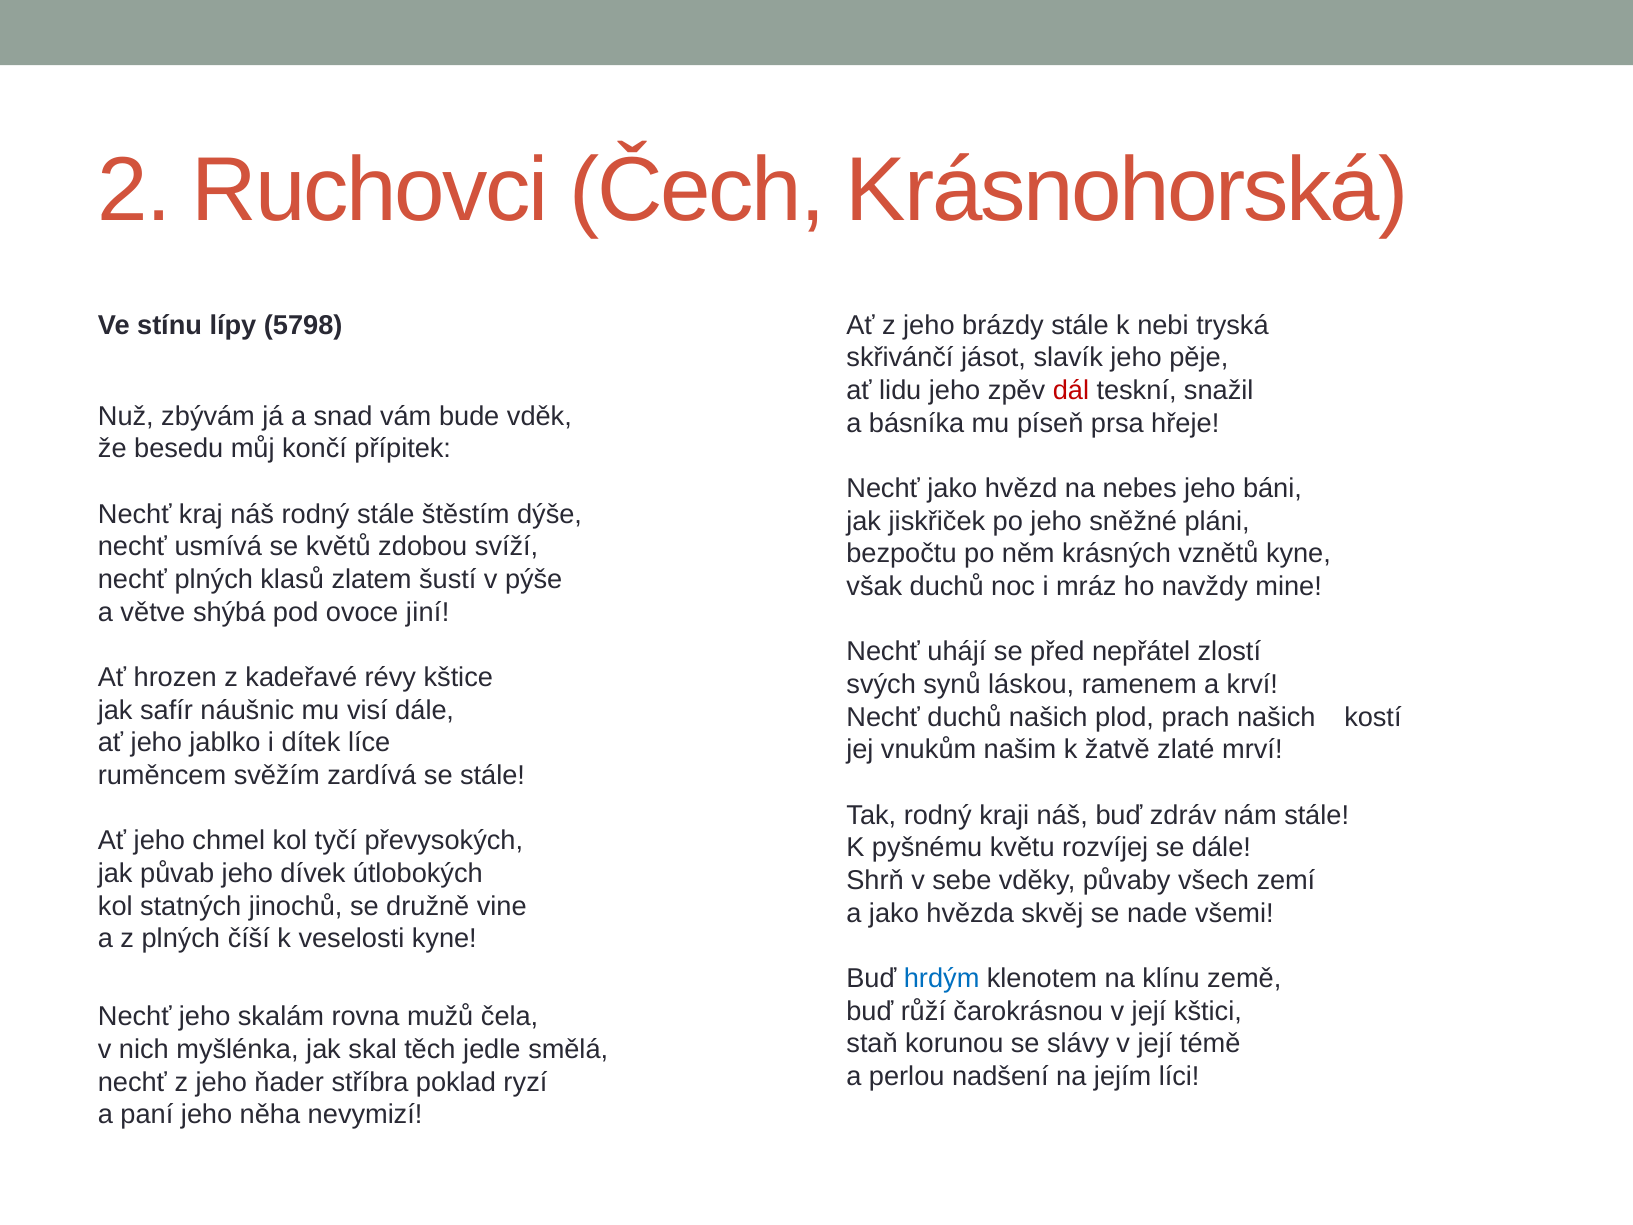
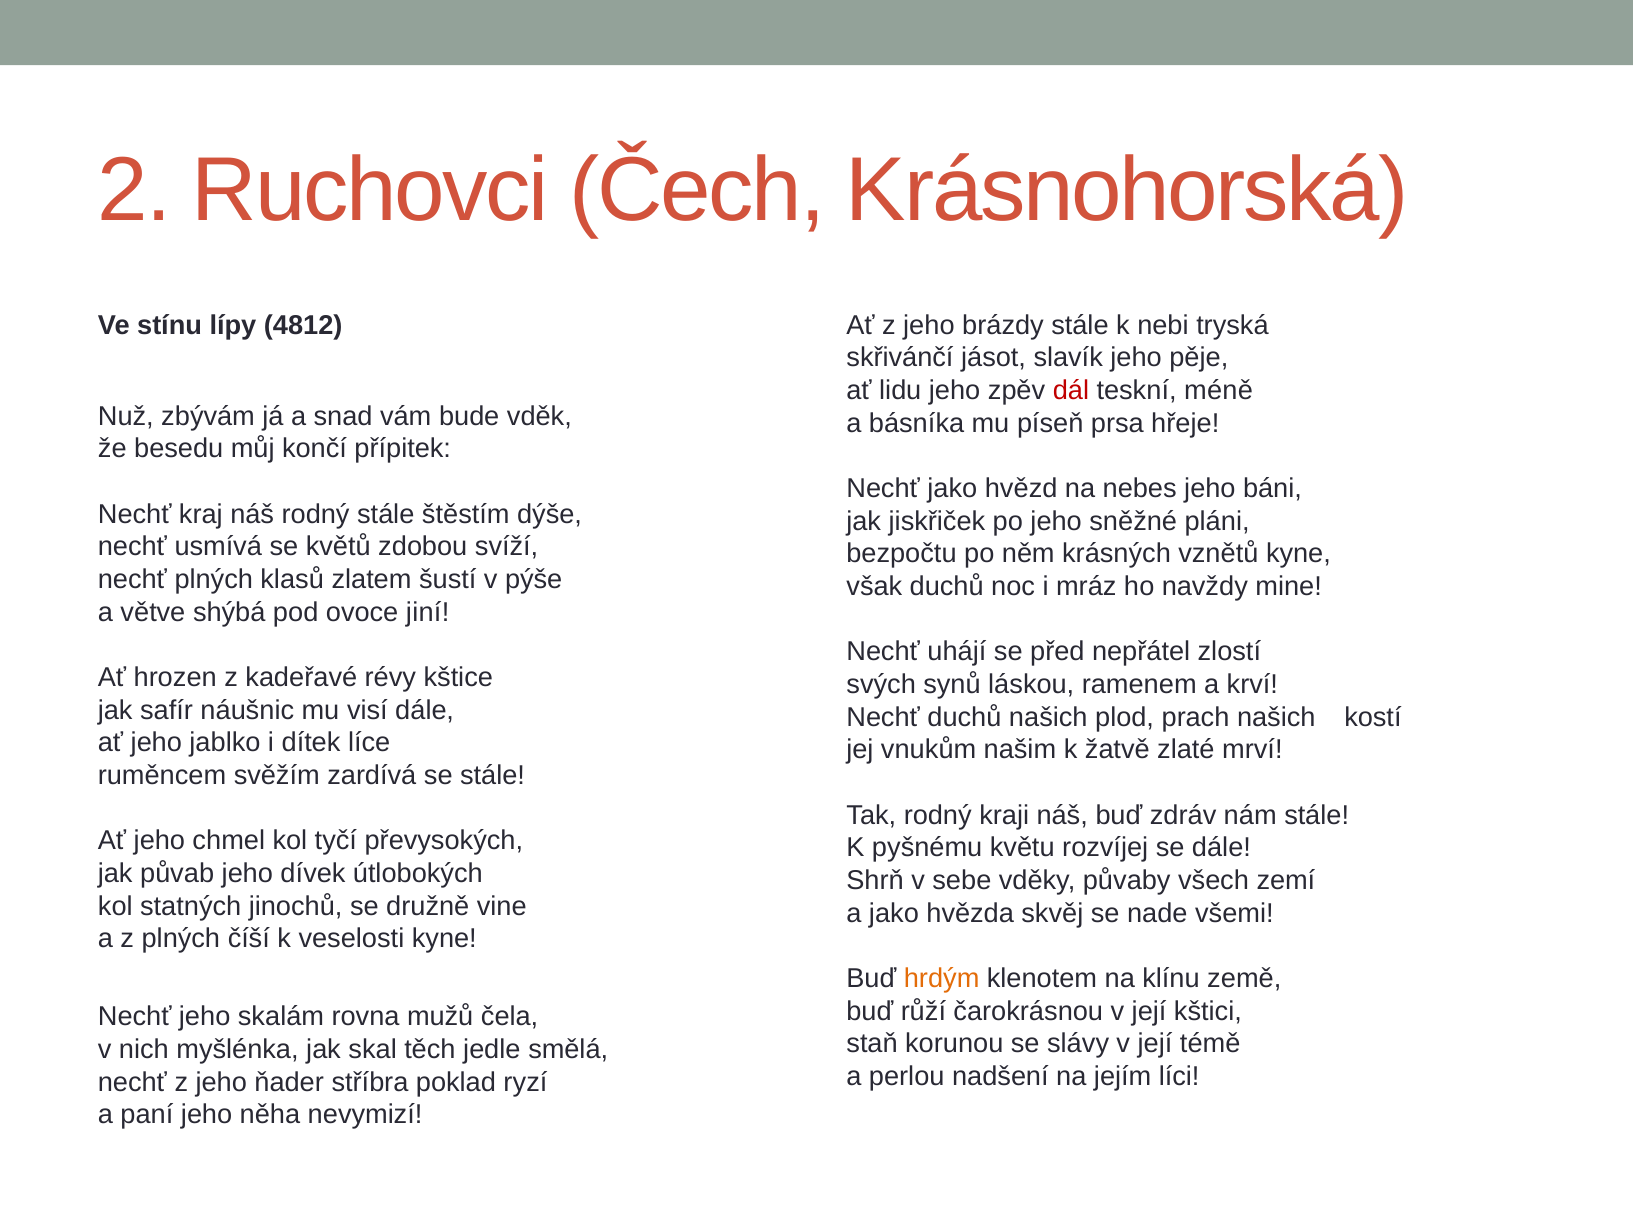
5798: 5798 -> 4812 (303, 325)
snažil: snažil -> méně (1219, 391)
hrdým colour: blue -> orange (942, 978)
